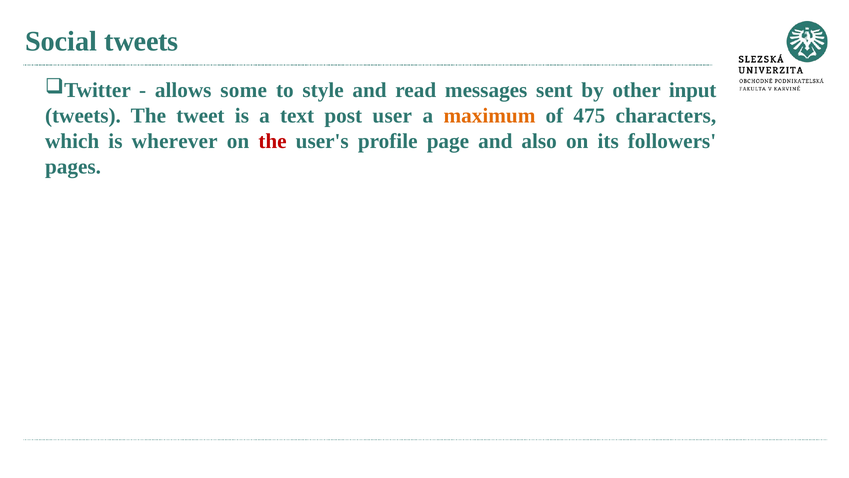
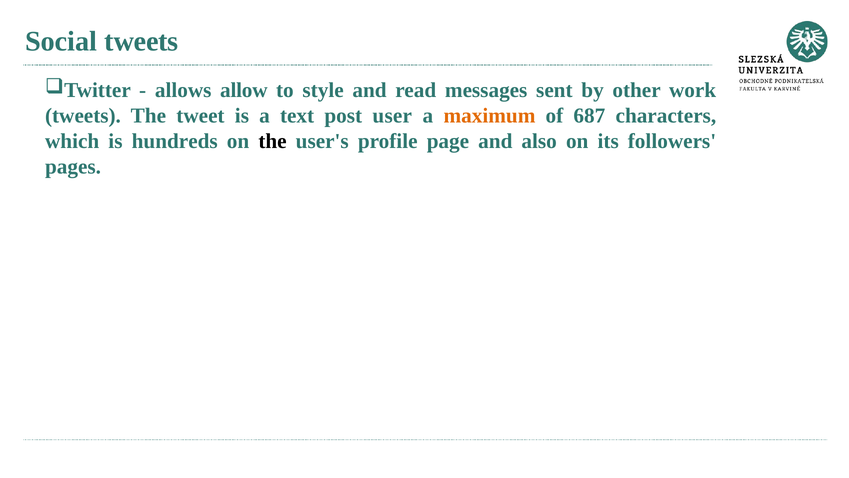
some: some -> allow (244, 90)
input: input -> work (693, 90)
475: 475 -> 687 (589, 115)
wherever: wherever -> hundreds (175, 141)
the colour: red -> black (272, 141)
